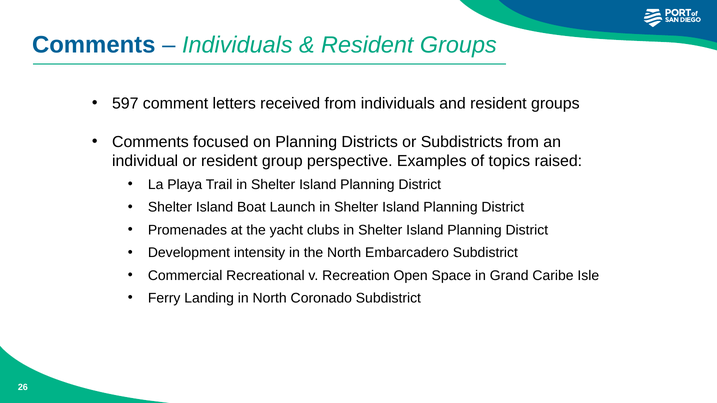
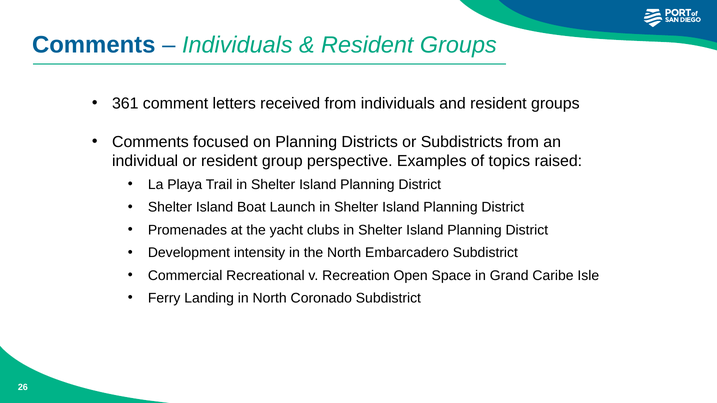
597: 597 -> 361 (125, 104)
